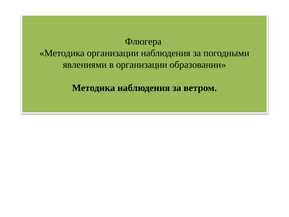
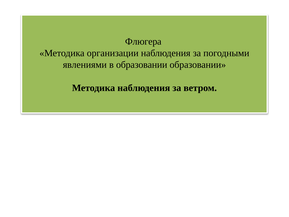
в организации: организации -> образовании (142, 65)
